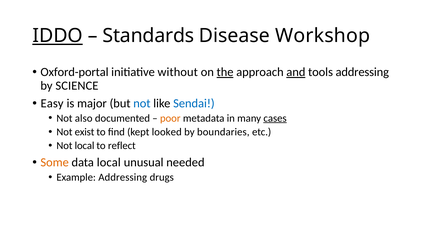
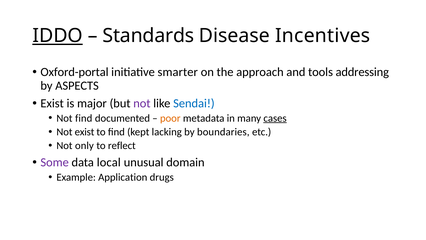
Workshop: Workshop -> Incentives (323, 36)
without: without -> smarter (178, 72)
the underline: present -> none (225, 72)
and underline: present -> none (296, 72)
SCIENCE: SCIENCE -> ASPECTS (77, 85)
Easy: Easy -> Exist (52, 103)
not colour: blue -> purple (142, 103)
Not also: also -> find (84, 118)
looked: looked -> lacking (167, 132)
Not local: local -> only (84, 145)
Some colour: orange -> purple (55, 162)
needed: needed -> domain (185, 162)
Example Addressing: Addressing -> Application (123, 177)
